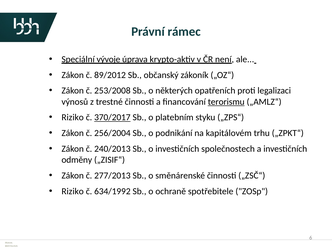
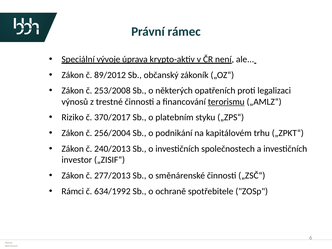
370/2017 underline: present -> none (112, 117)
odměny: odměny -> investor (77, 160)
Riziko: Riziko -> Rámci (73, 191)
